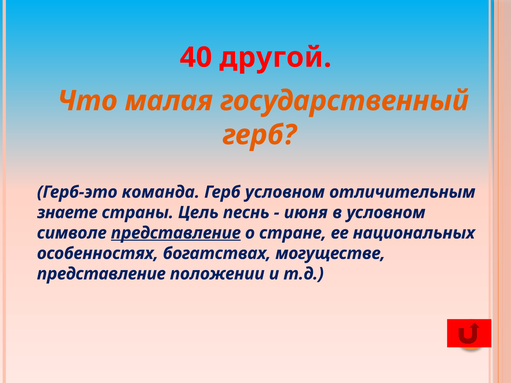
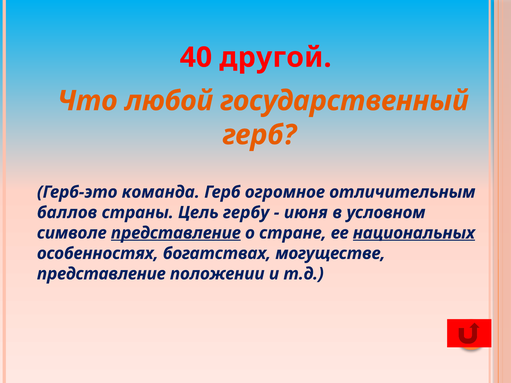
малая: малая -> любой (169, 101)
Герб условном: условном -> огромное (285, 192)
знаете: знаете -> баллов (67, 213)
песнь: песнь -> гербу (246, 213)
национальных underline: none -> present (414, 233)
